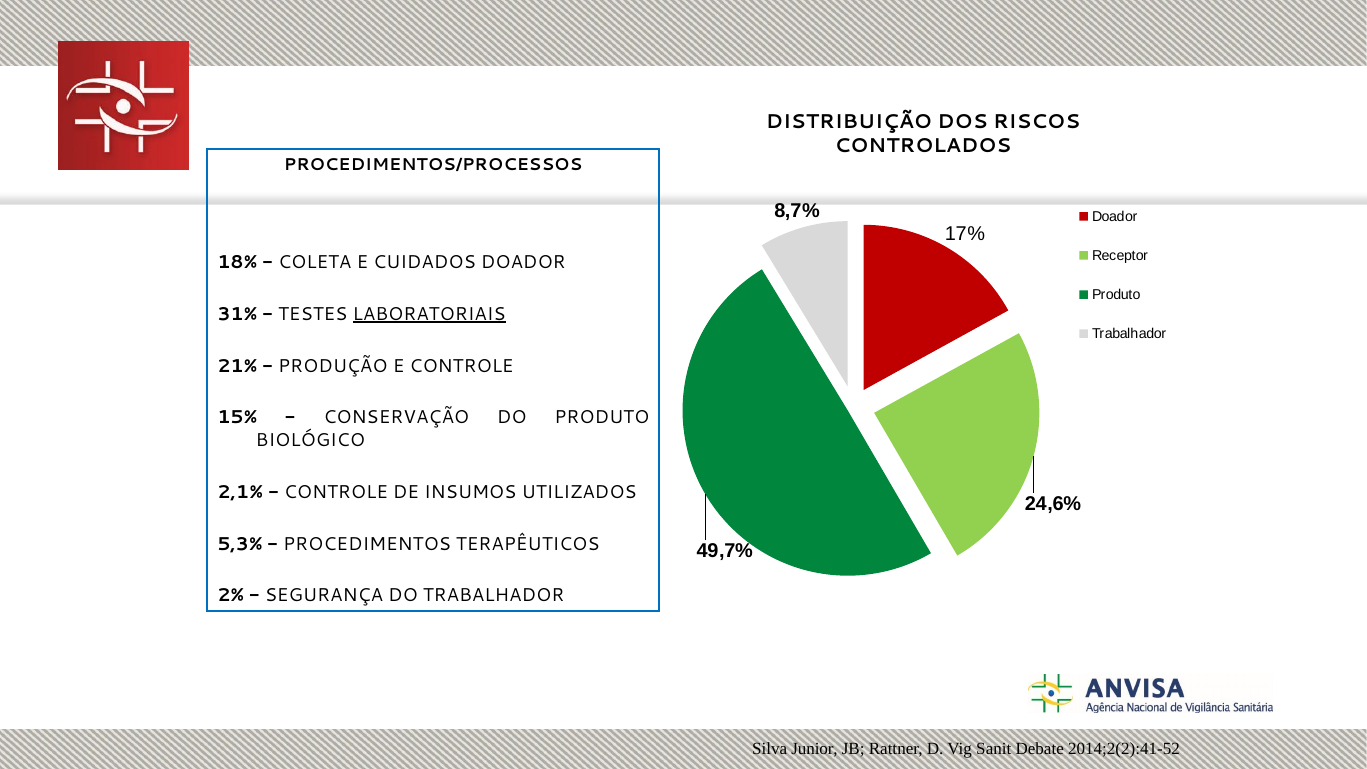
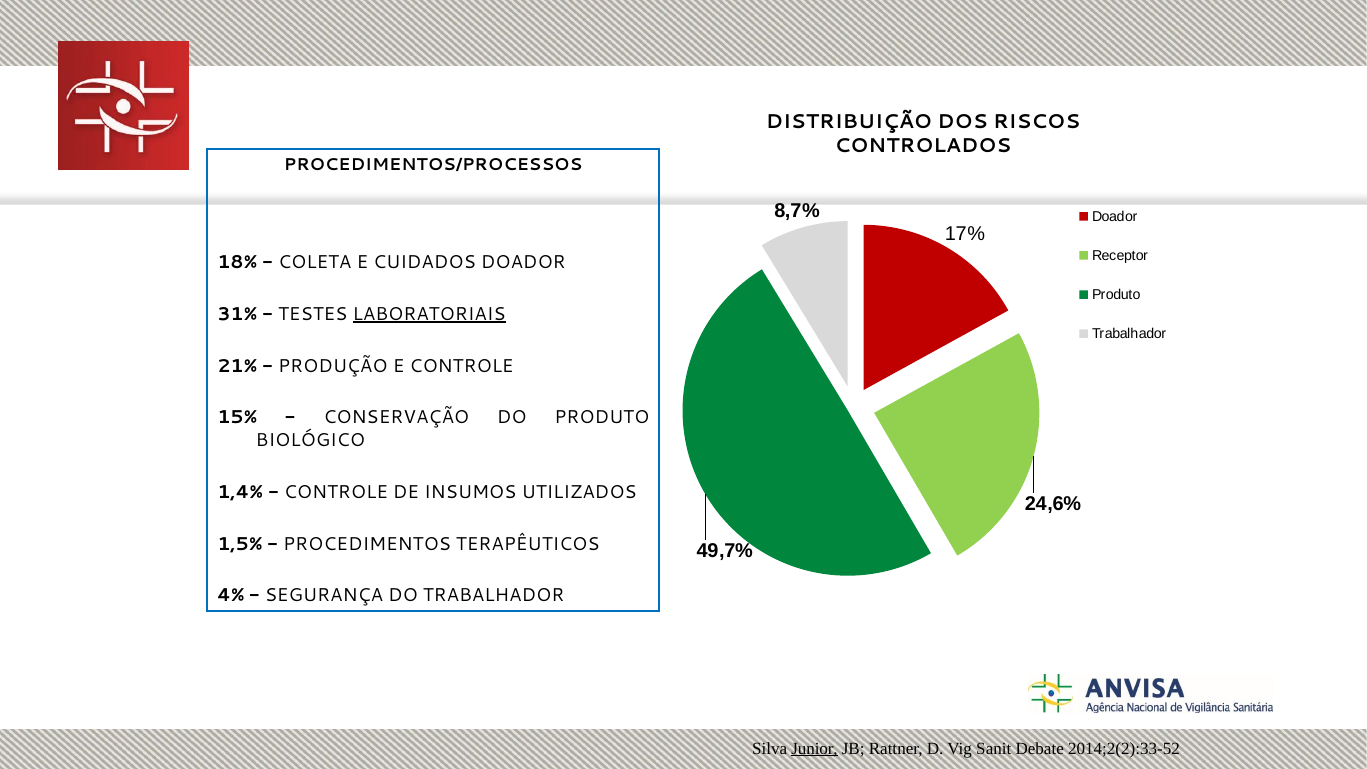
2,1%: 2,1% -> 1,4% (240, 492)
5,3%: 5,3% -> 1,5% (240, 544)
2%: 2% -> 4% (231, 596)
Junior underline: none -> present (815, 748)
2014;2(2):41-52: 2014;2(2):41-52 -> 2014;2(2):33-52 (1124, 748)
